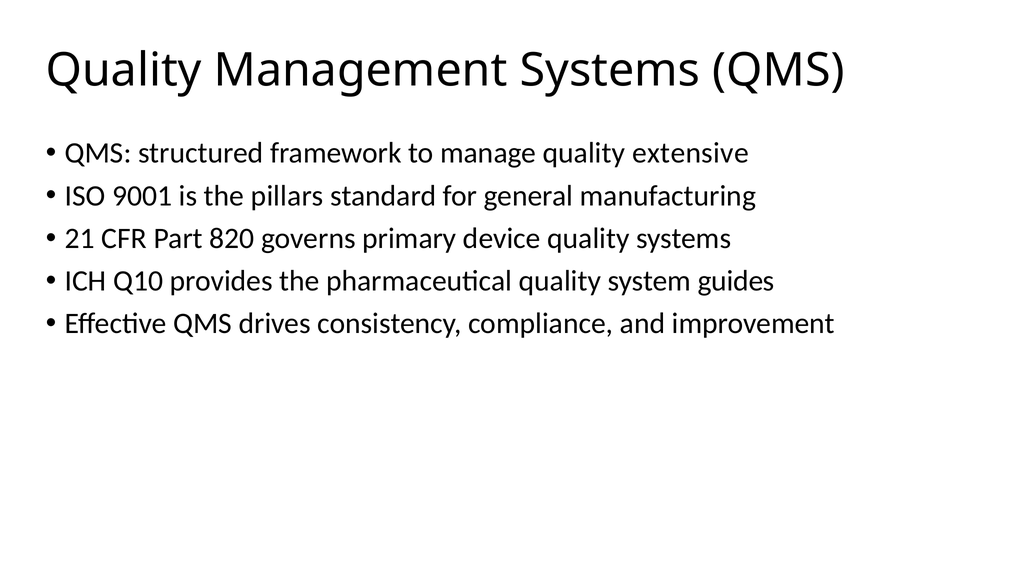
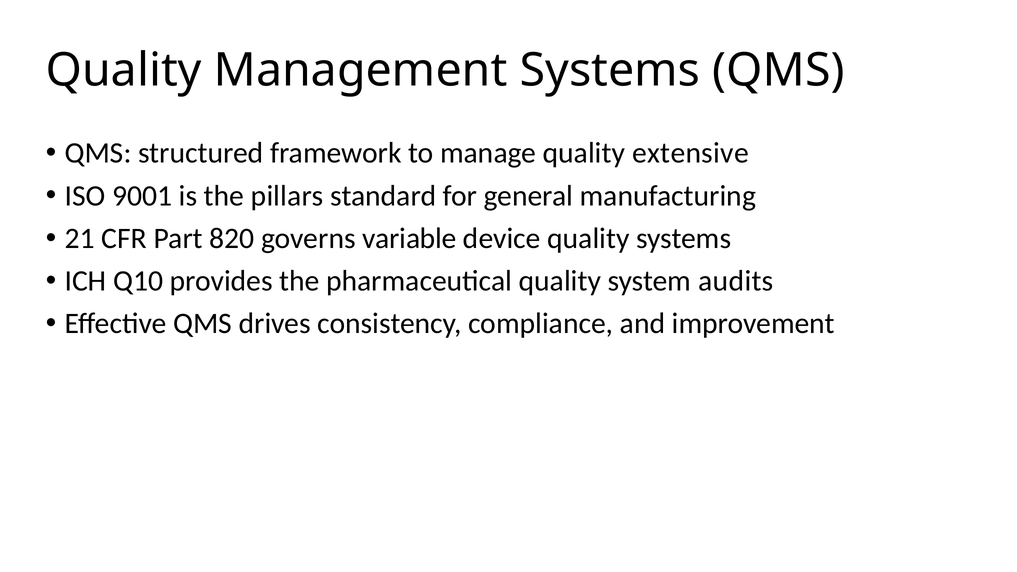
primary: primary -> variable (409, 238)
guides: guides -> audits (736, 281)
